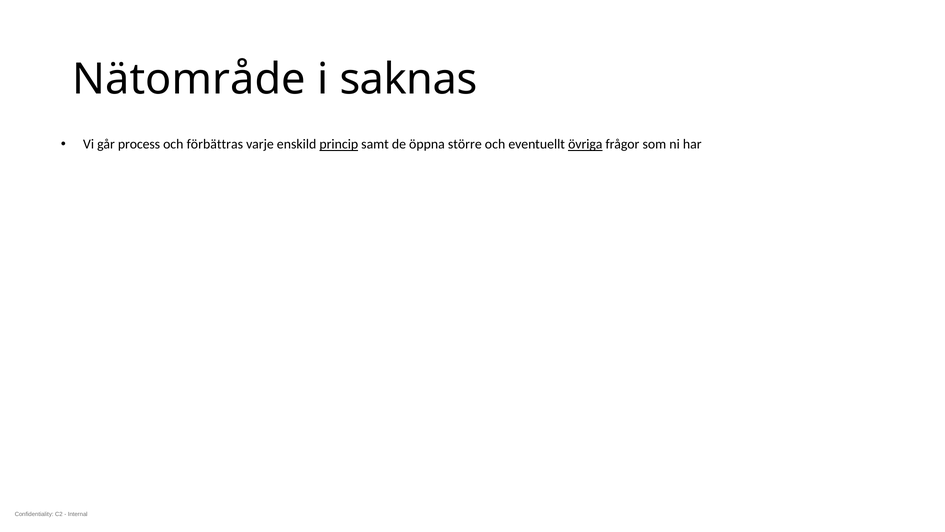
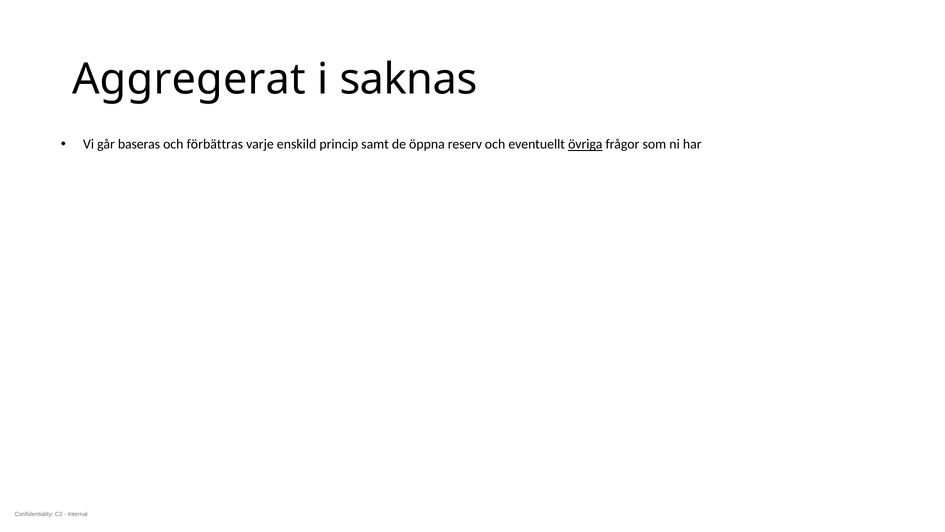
Nätområde: Nätområde -> Aggregerat (189, 79)
process: process -> baseras (139, 144)
princip underline: present -> none (339, 144)
större: större -> reserv (465, 144)
